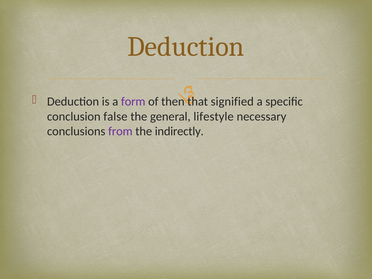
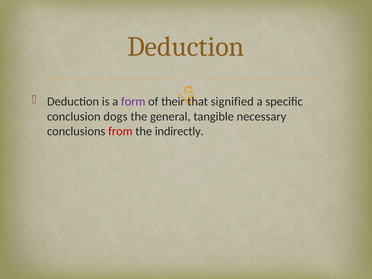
then: then -> their (173, 102)
false: false -> dogs (115, 117)
lifestyle: lifestyle -> tangible (214, 117)
from colour: purple -> red (120, 131)
